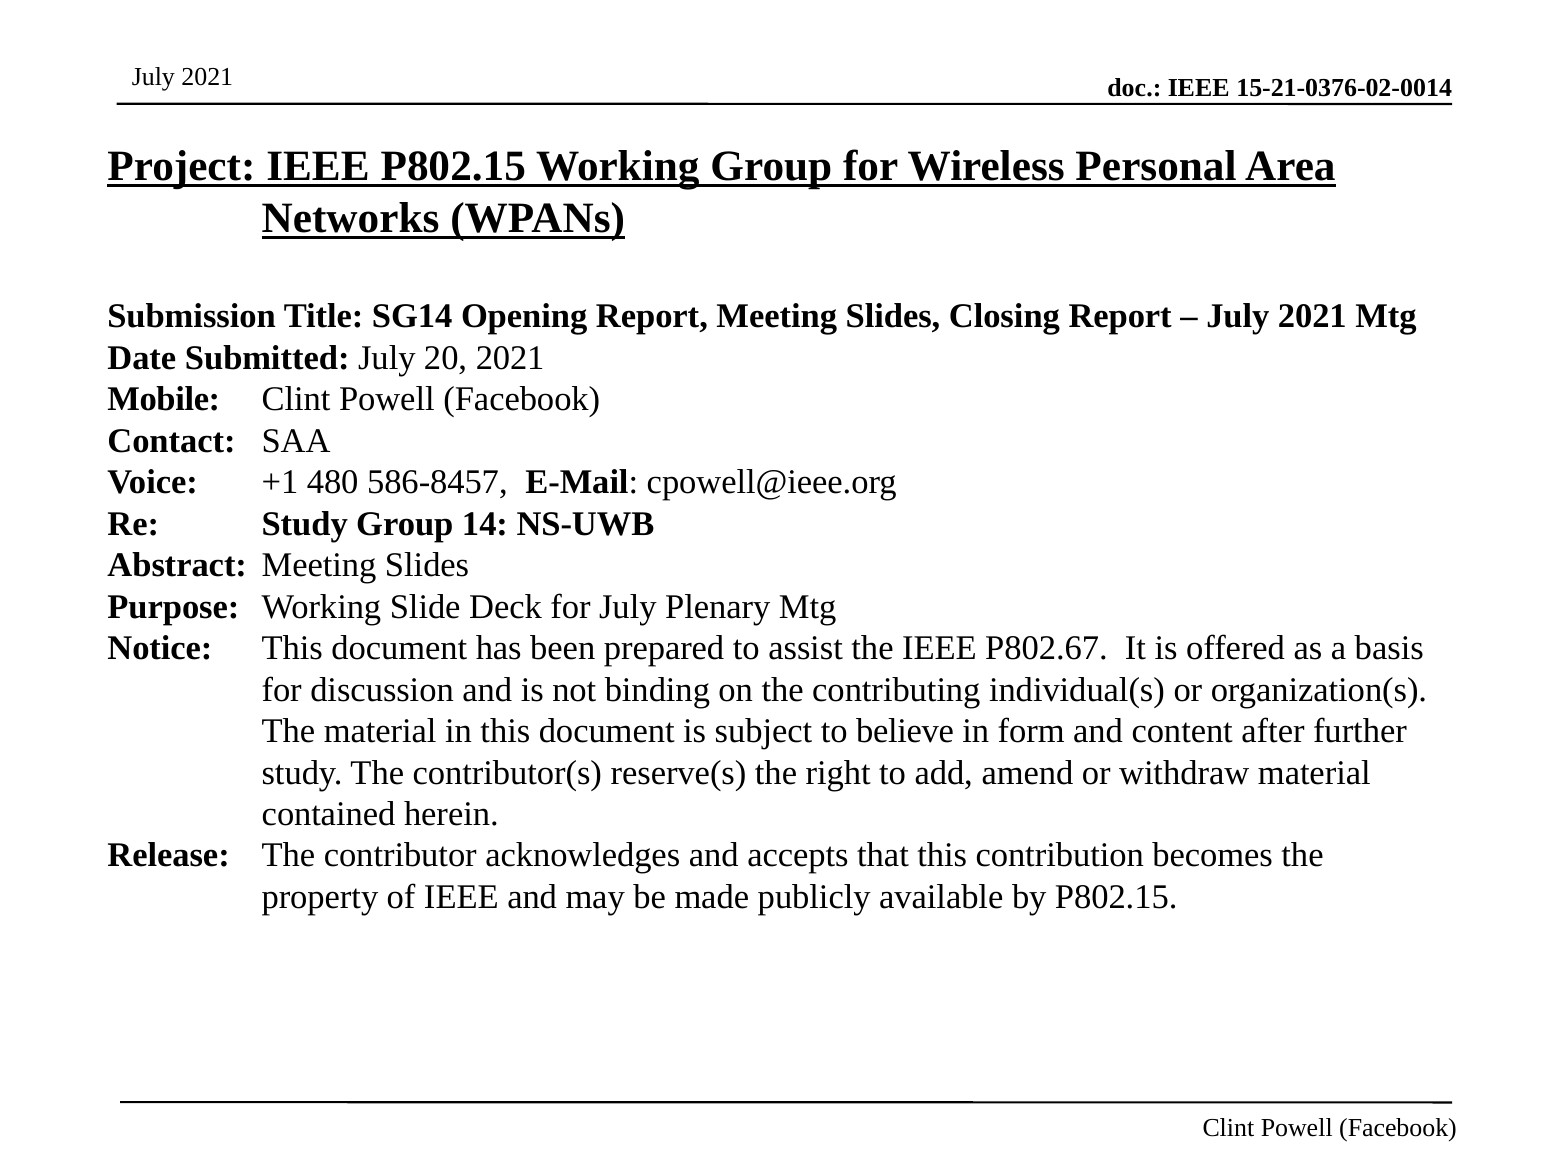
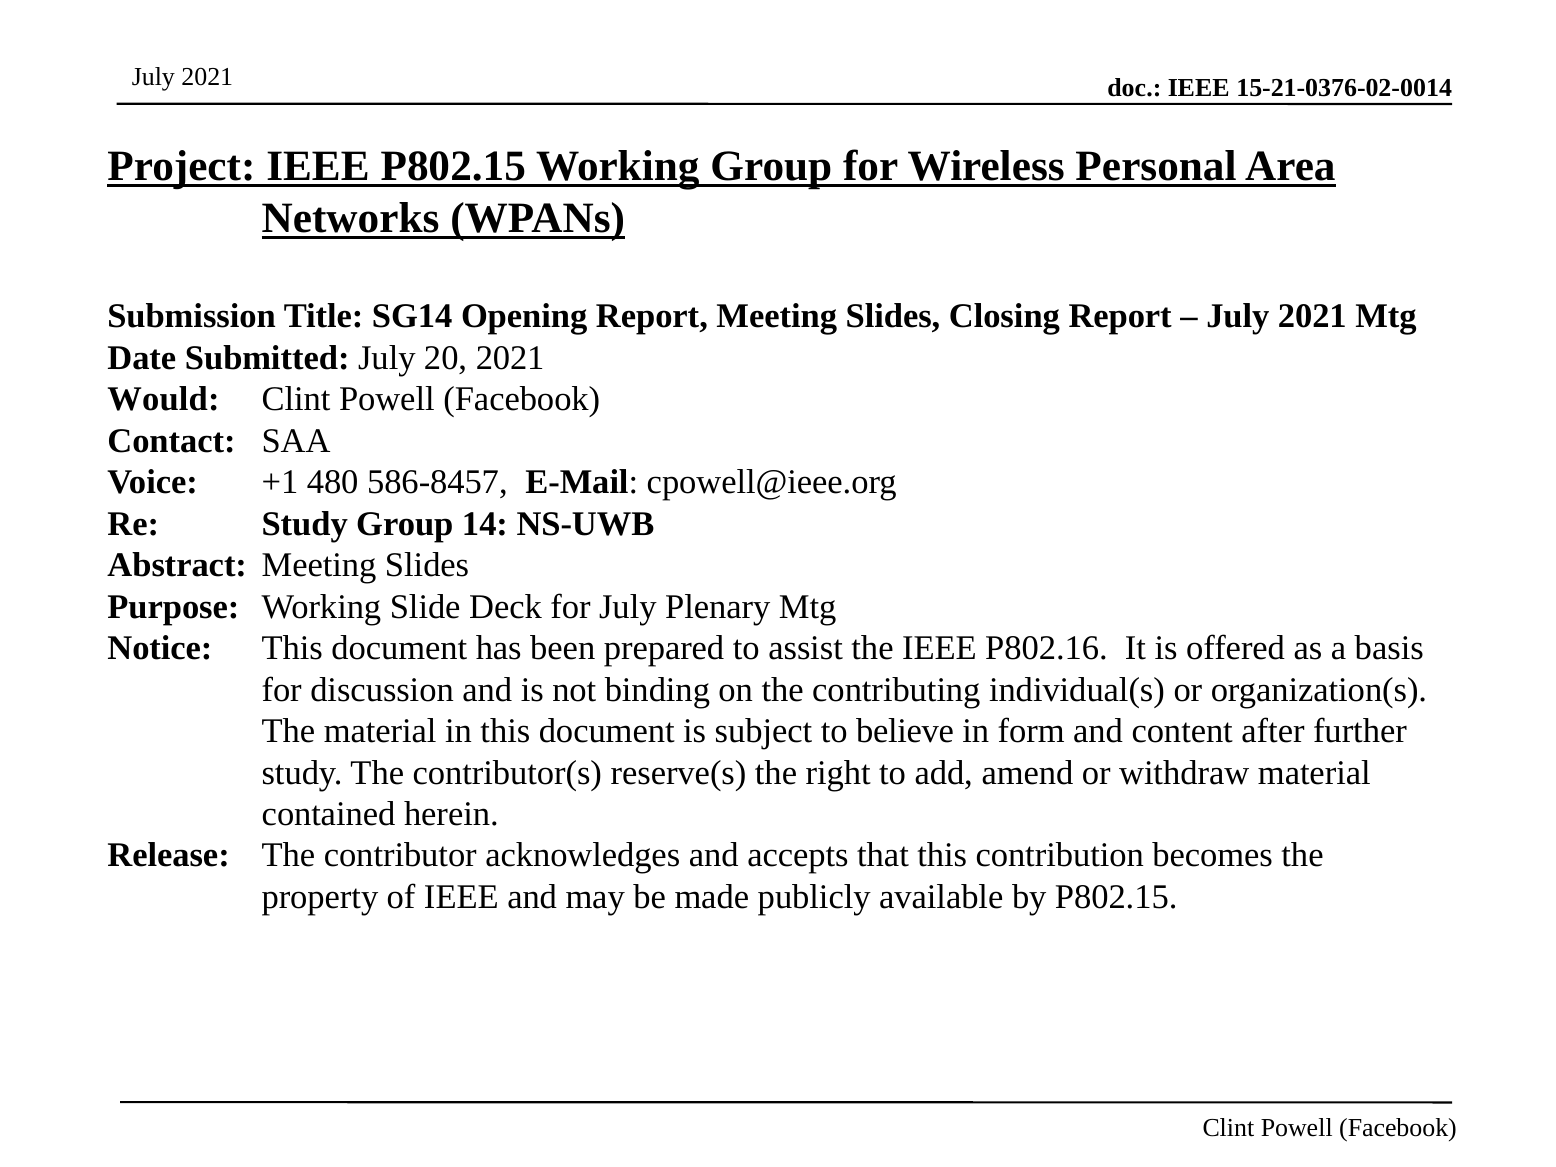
Mobile: Mobile -> Would (164, 399)
P802.67: P802.67 -> P802.16 (1047, 648)
